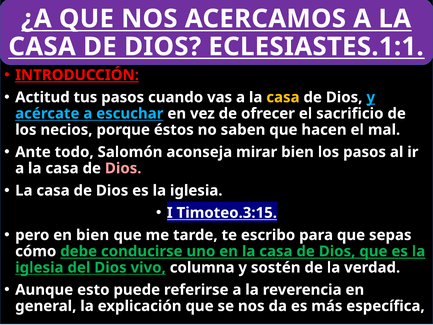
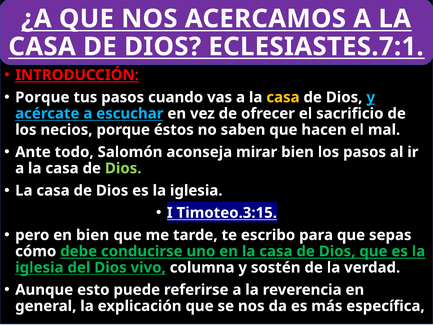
ECLESIASTES.1:1: ECLESIASTES.1:1 -> ECLESIASTES.7:1 (316, 47)
Actitud: Actitud -> Porque (42, 97)
Dios colour: pink -> light green (123, 168)
